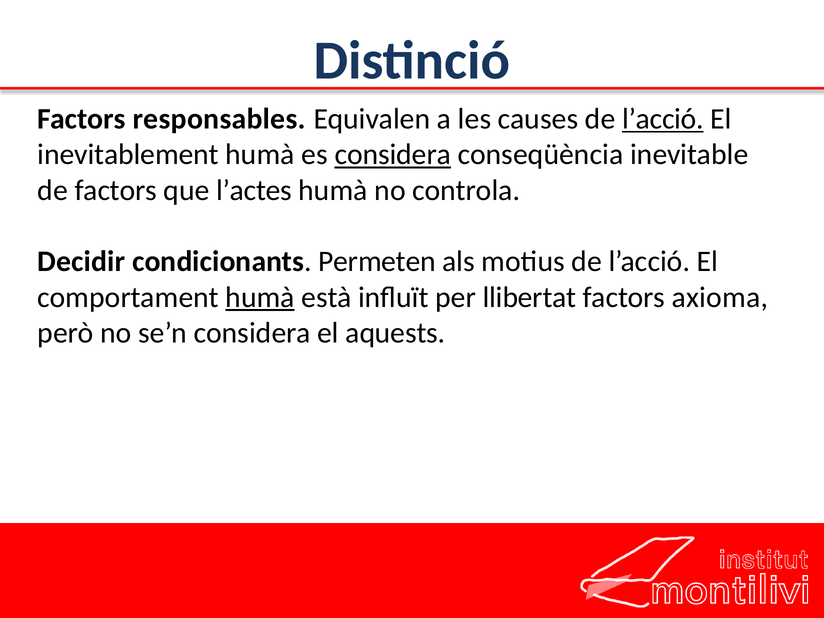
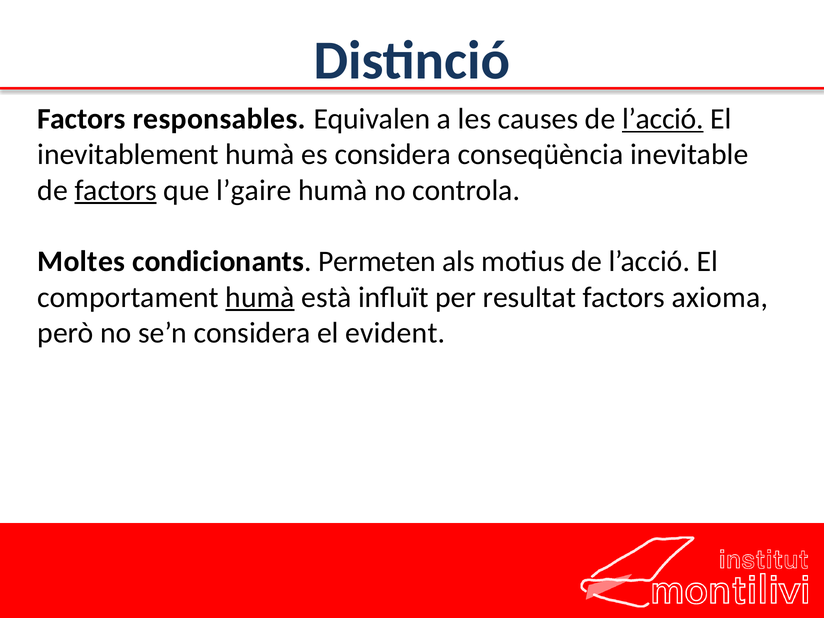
considera underline: present -> none (393, 155)
factors underline: none -> present (116, 190)
l’actes: l’actes -> l’gaire (254, 190)
Decidir: Decidir -> Moltes (81, 262)
llibertat: llibertat -> resultat (529, 297)
aquests: aquests -> evident (395, 333)
